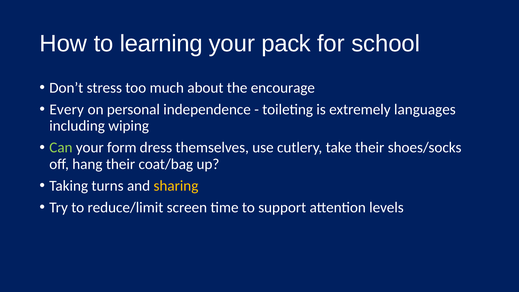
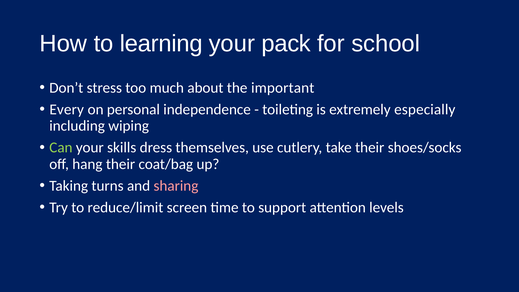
encourage: encourage -> important (283, 88)
languages: languages -> especially (425, 110)
form: form -> skills (122, 148)
sharing colour: yellow -> pink (176, 186)
